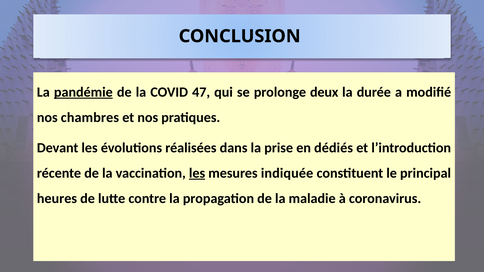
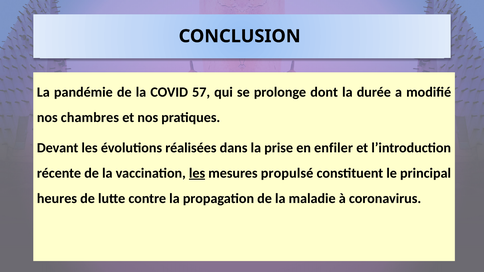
pandémie underline: present -> none (83, 92)
47: 47 -> 57 (201, 92)
deux: deux -> dont (324, 92)
dédiés: dédiés -> enfiler (334, 148)
indiquée: indiquée -> propulsé (287, 173)
